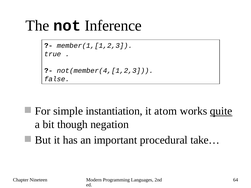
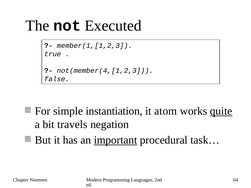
Inference: Inference -> Executed (113, 26)
though: though -> travels (72, 125)
important underline: none -> present (116, 140)
take…: take… -> task… (205, 140)
